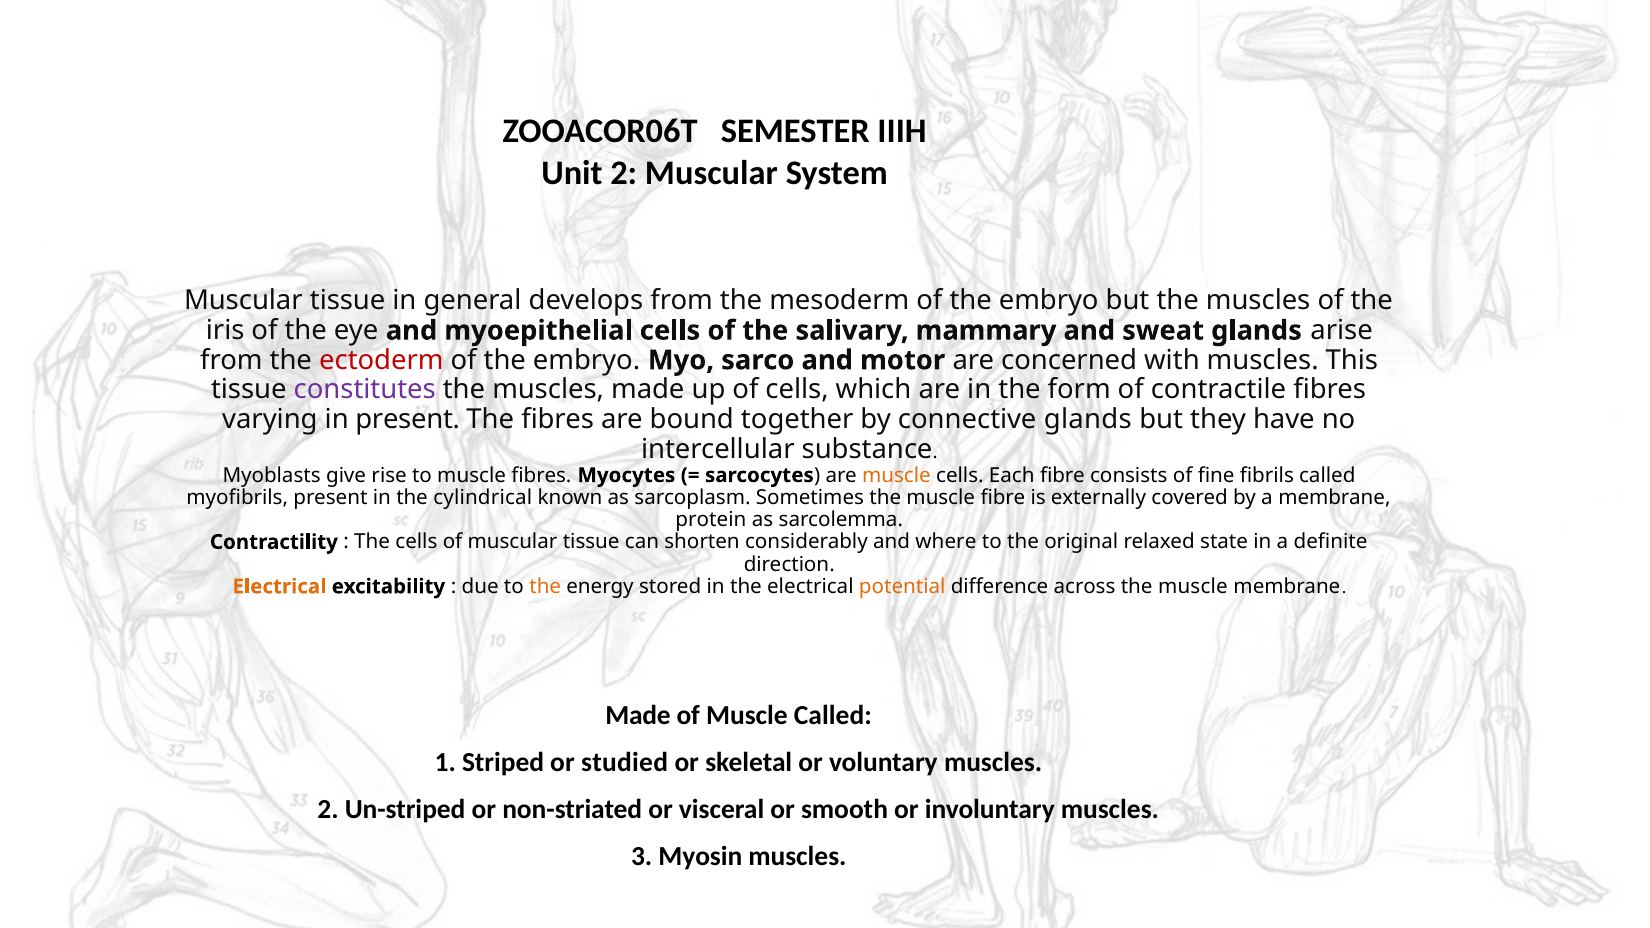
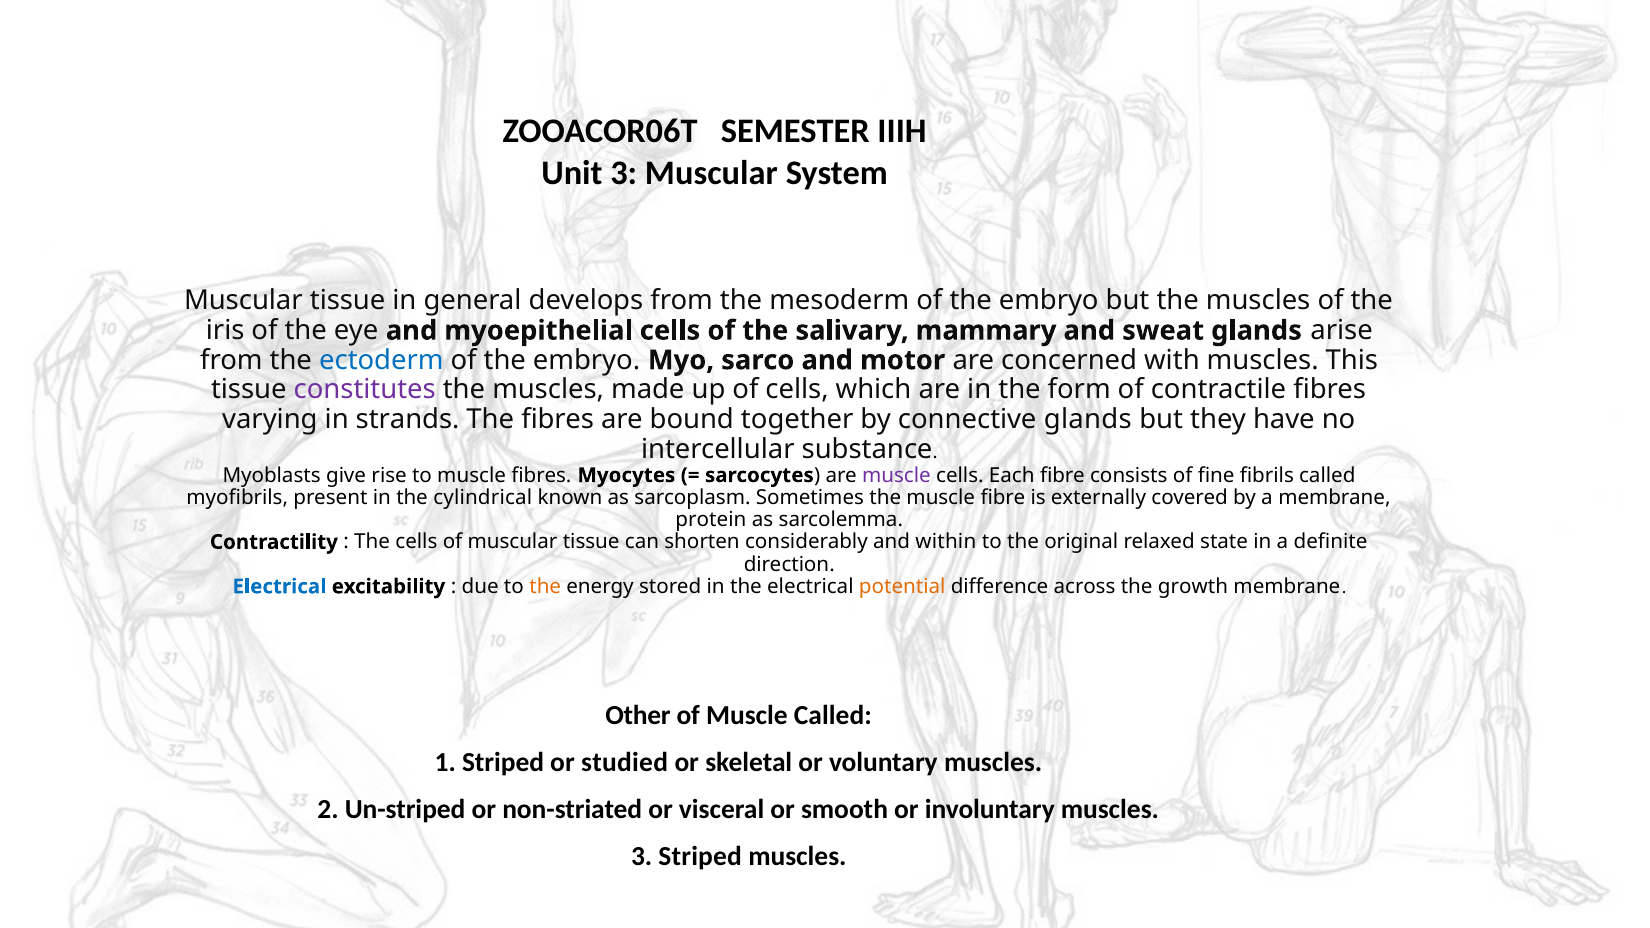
Unit 2: 2 -> 3 (624, 173)
ectoderm colour: red -> blue (381, 360)
in present: present -> strands (408, 420)
muscle colour: orange -> purple (896, 475)
where: where -> within (946, 542)
Electrical colour: orange -> blue (279, 587)
across the muscle: muscle -> growth (1193, 587)
Made: Made -> Other (638, 716)
3 Myosin: Myosin -> Striped (700, 856)
